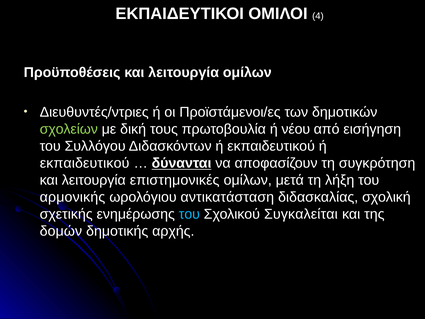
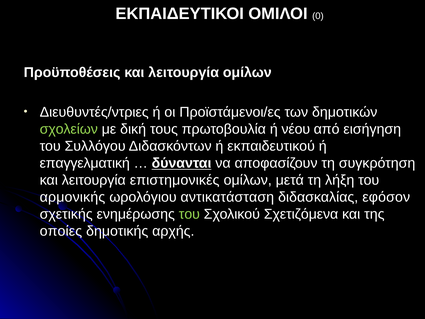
4: 4 -> 0 (318, 16)
εκπαιδευτικού: εκπαιδευτικού -> επαγγελματική (85, 163)
σχολική: σχολική -> εφόσον (386, 197)
του colour: light blue -> light green (189, 214)
Συγκαλείται: Συγκαλείται -> Σχετιζόμενα (301, 214)
δομών: δομών -> οποίες (61, 231)
